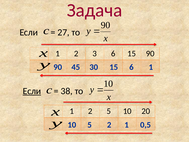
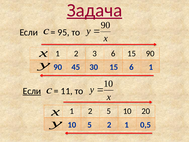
Задача underline: none -> present (94, 10)
27: 27 -> 95 (63, 32)
38: 38 -> 11 (67, 91)
